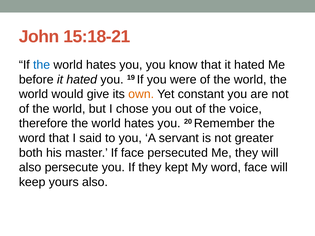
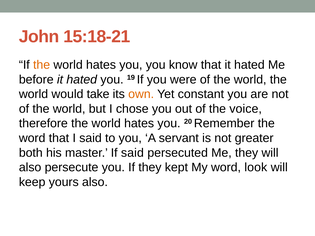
the colour: blue -> orange (42, 65)
give: give -> take (98, 94)
If face: face -> said (132, 153)
word face: face -> look (256, 168)
